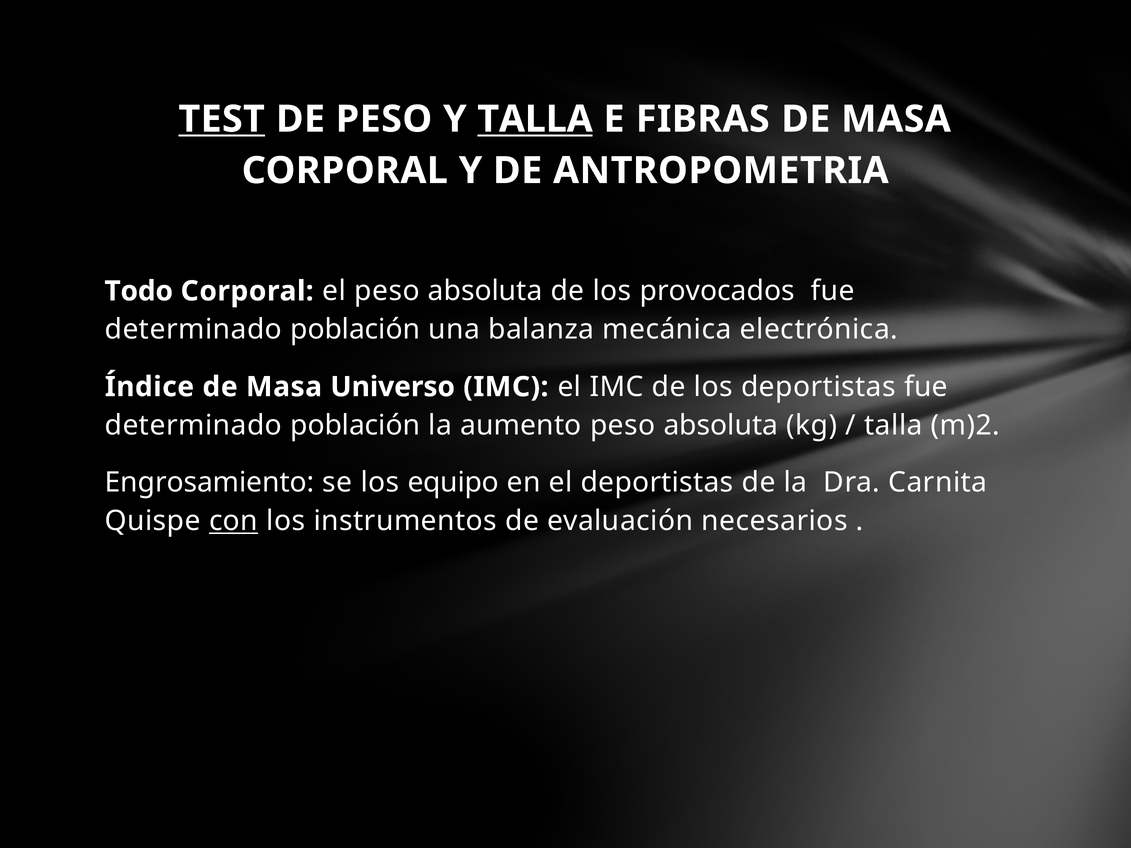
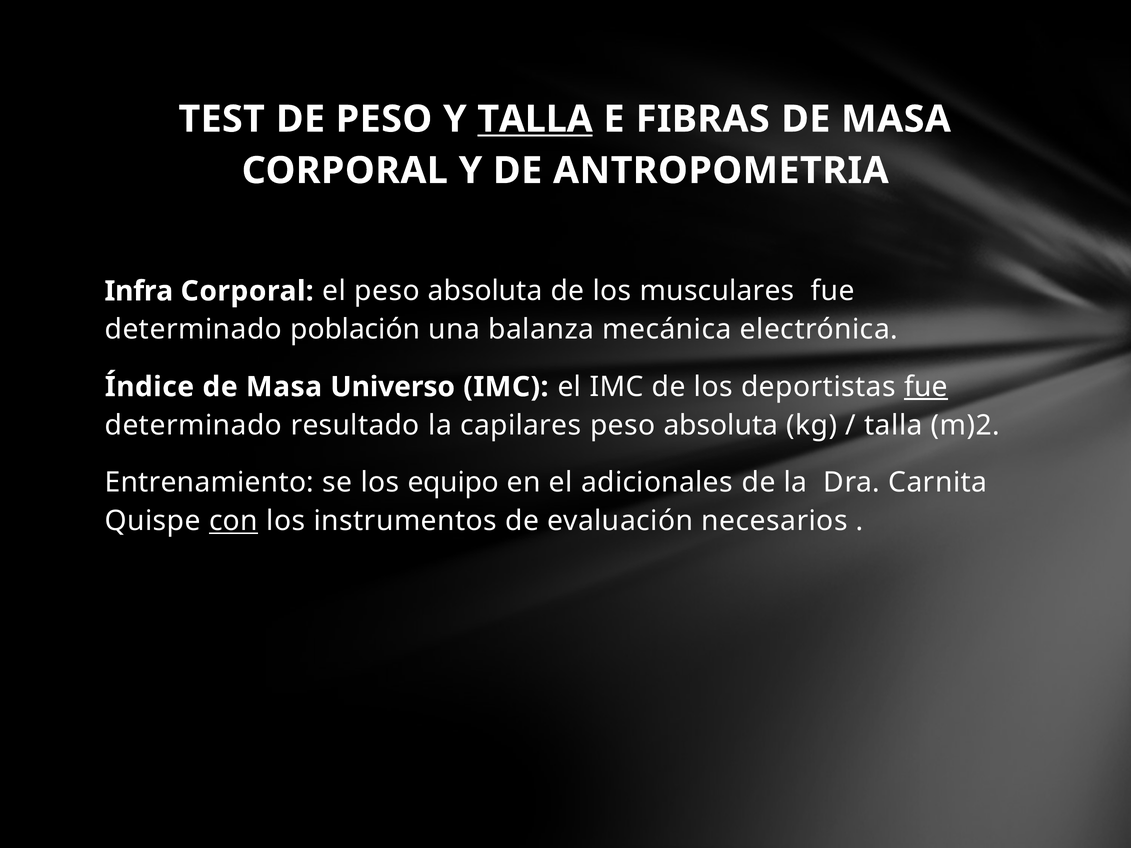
TEST underline: present -> none (222, 119)
Todo: Todo -> Infra (139, 291)
provocados: provocados -> musculares (717, 291)
fue underline: none -> present (926, 387)
población: población -> resultado (355, 425)
aumento: aumento -> capilares (521, 425)
Engrosamiento: Engrosamiento -> Entrenamiento (209, 483)
el deportistas: deportistas -> adicionales (657, 483)
